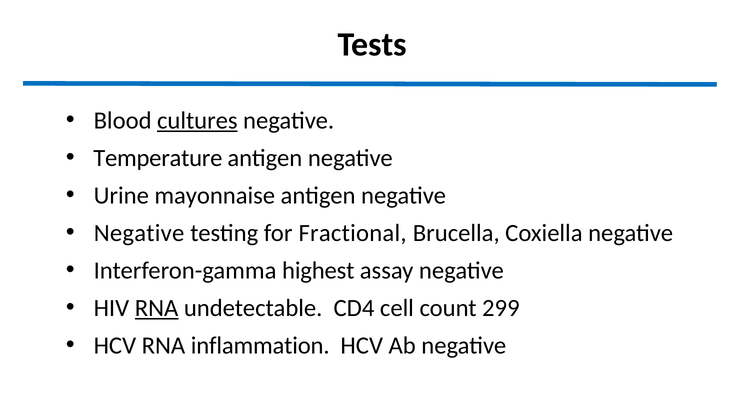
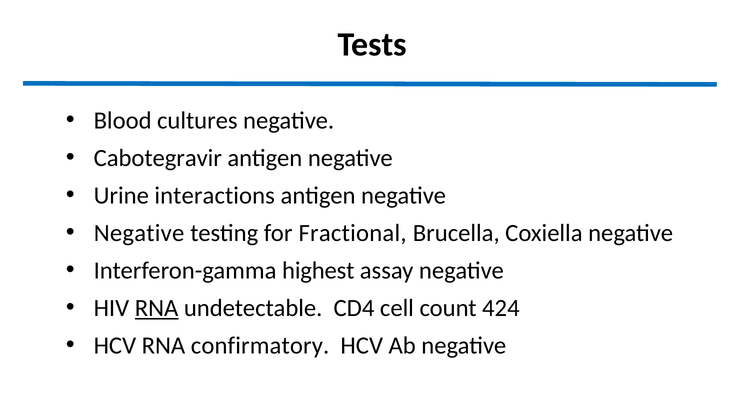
cultures underline: present -> none (197, 120)
Temperature: Temperature -> Cabotegravir (158, 158)
mayonnaise: mayonnaise -> interactions (215, 195)
299: 299 -> 424 (501, 308)
inflammation: inflammation -> confirmatory (260, 345)
